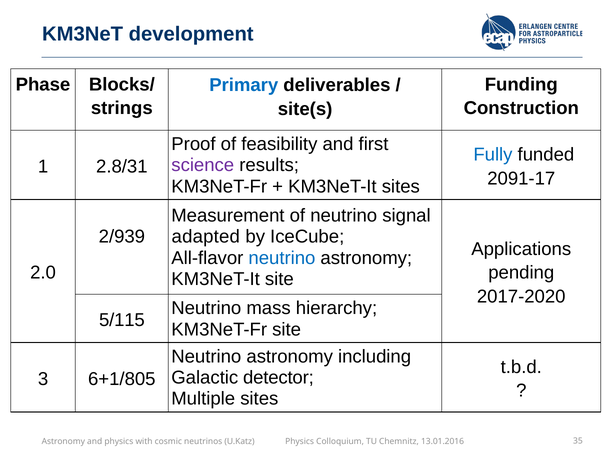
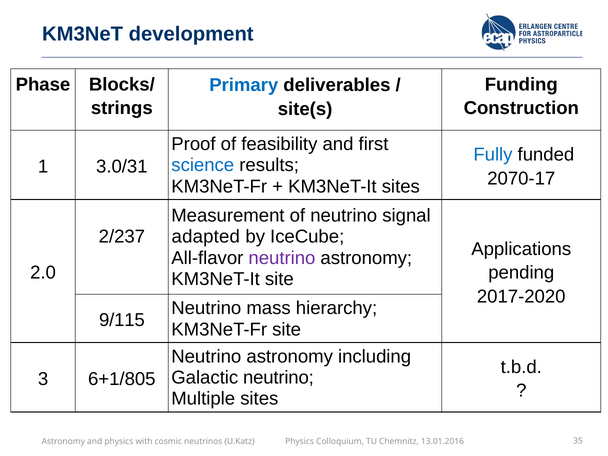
science colour: purple -> blue (203, 165)
2.8/31: 2.8/31 -> 3.0/31 (122, 167)
2091-17: 2091-17 -> 2070-17 (521, 178)
2/939: 2/939 -> 2/237 (122, 237)
neutrino colour: blue -> purple (282, 258)
5/115: 5/115 -> 9/115 (122, 320)
Galactic detector: detector -> neutrino (278, 378)
